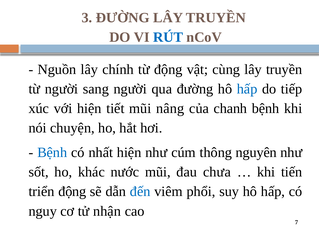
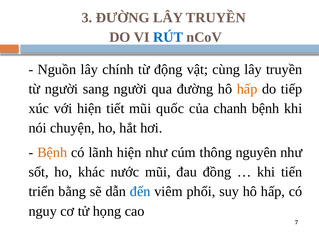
hấp colour: blue -> orange (247, 89)
nâng: nâng -> quốc (170, 109)
Bệnh colour: blue -> orange (52, 153)
nhất: nhất -> lãnh (101, 153)
chưa: chưa -> đồng (217, 172)
triển động: động -> bằng (72, 192)
nhận: nhận -> họng (107, 211)
